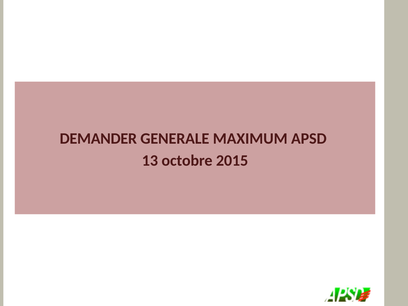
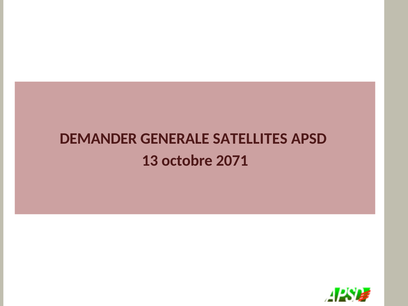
MAXIMUM: MAXIMUM -> SATELLITES (250, 139)
2015: 2015 -> 2071 (232, 161)
